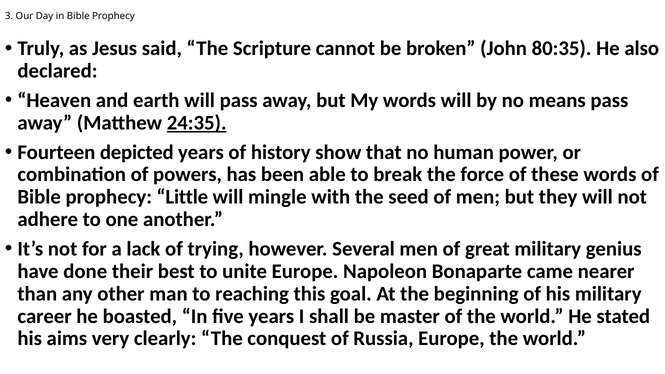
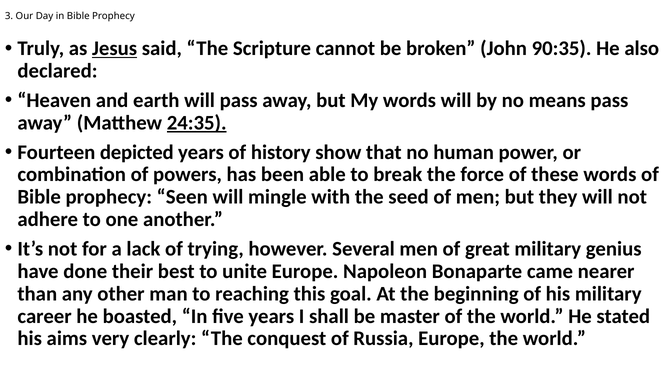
Jesus underline: none -> present (115, 49)
80:35: 80:35 -> 90:35 (562, 49)
Little: Little -> Seen (182, 197)
